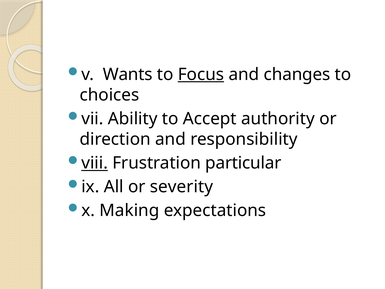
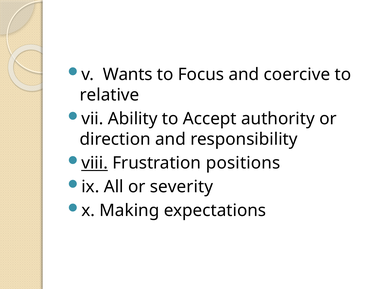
Focus underline: present -> none (201, 74)
changes: changes -> coercive (297, 74)
choices: choices -> relative (109, 95)
particular: particular -> positions (243, 163)
